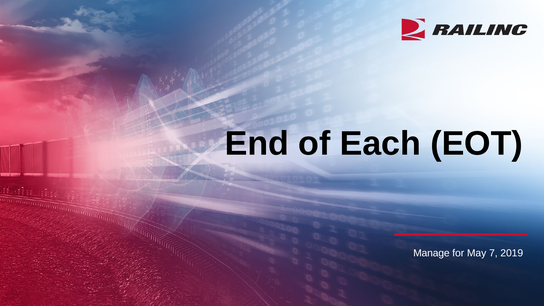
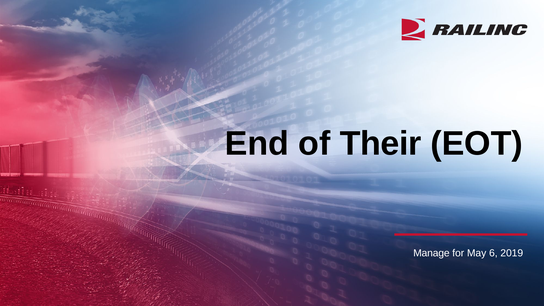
Each: Each -> Their (381, 144)
7: 7 -> 6 (493, 253)
